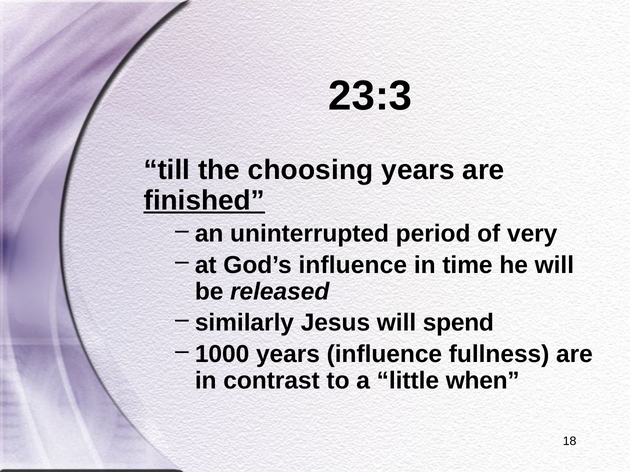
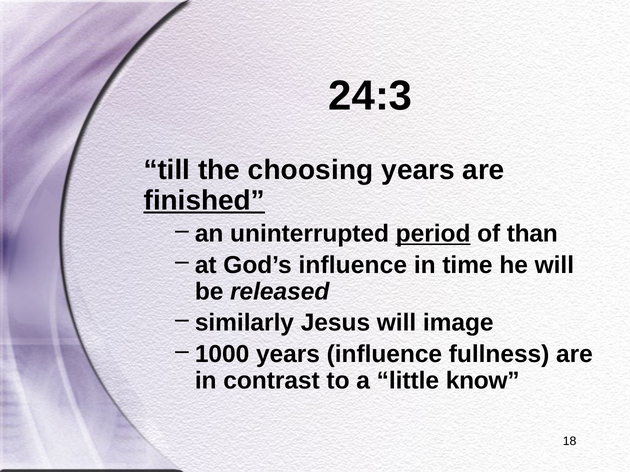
23:3: 23:3 -> 24:3 (370, 96)
period underline: none -> present (433, 234)
very: very -> than (532, 234)
spend: spend -> image (458, 323)
when: when -> know (483, 381)
